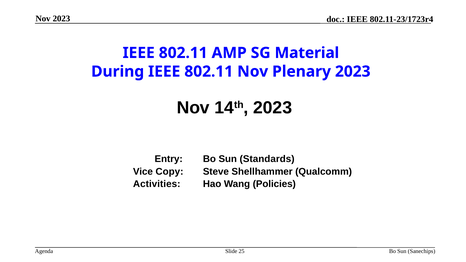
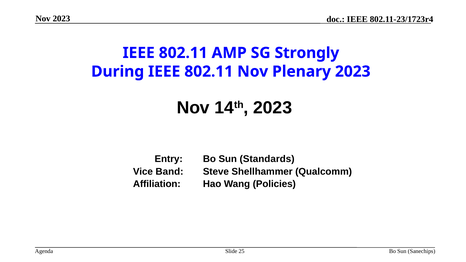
Material: Material -> Strongly (307, 53)
Copy: Copy -> Band (170, 172)
Activities: Activities -> Affiliation (157, 184)
